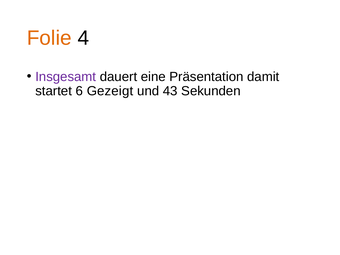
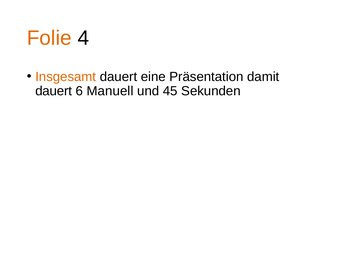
Insgesamt colour: purple -> orange (66, 77)
startet: startet -> dauert (54, 91)
Gezeigt: Gezeigt -> Manuell (110, 91)
43: 43 -> 45 (170, 91)
